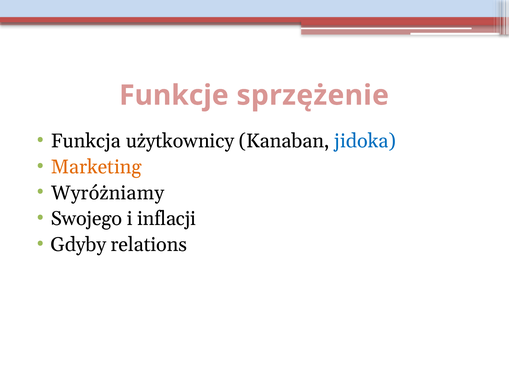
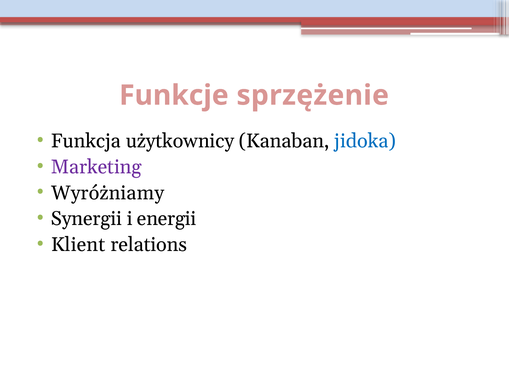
Marketing colour: orange -> purple (96, 167)
Swojego: Swojego -> Synergii (86, 219)
inflacji: inflacji -> energii (167, 219)
Gdyby: Gdyby -> Klient (78, 245)
